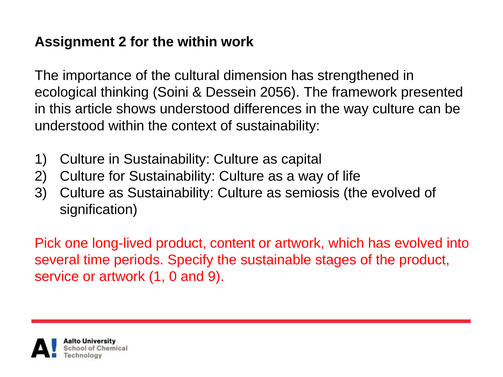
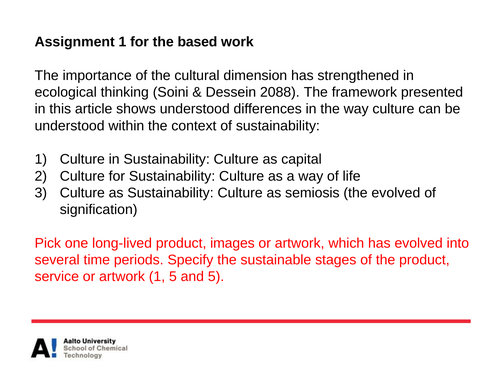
Assignment 2: 2 -> 1 (122, 42)
the within: within -> based (197, 42)
2056: 2056 -> 2088 (280, 92)
content: content -> images (232, 243)
1 0: 0 -> 5 (173, 277)
and 9: 9 -> 5 (216, 277)
